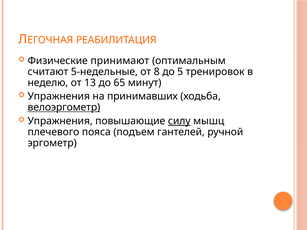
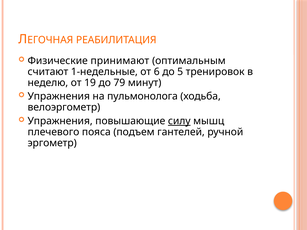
5-недельные: 5-недельные -> 1-недельные (104, 72)
8: 8 -> 6 (157, 72)
13: 13 -> 19 (90, 83)
65: 65 -> 79 (119, 83)
принимавших: принимавших -> пульмонолога (142, 96)
велоэргометр underline: present -> none (64, 107)
